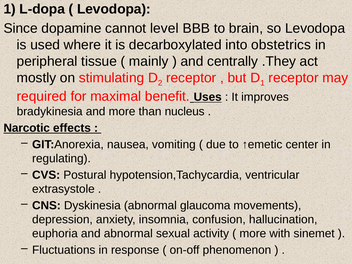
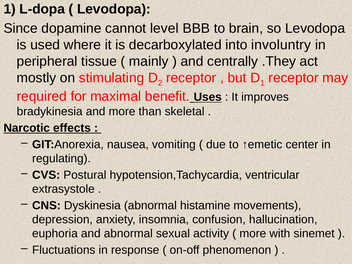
obstetrics: obstetrics -> involuntry (281, 45)
nucleus: nucleus -> skeletal (185, 112)
glaucoma: glaucoma -> histamine (205, 205)
